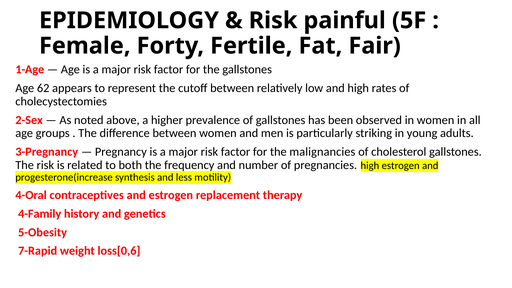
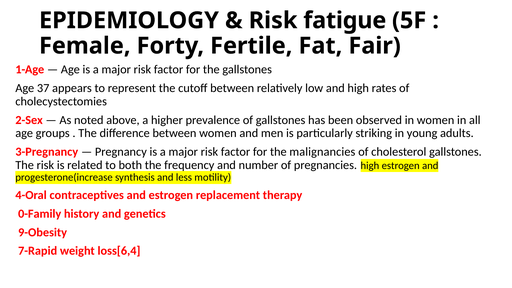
painful: painful -> fatigue (345, 20)
62: 62 -> 37 (43, 88)
4-Family: 4-Family -> 0-Family (40, 214)
5-Obesity: 5-Obesity -> 9-Obesity (43, 232)
loss[0,6: loss[0,6 -> loss[6,4 (119, 251)
